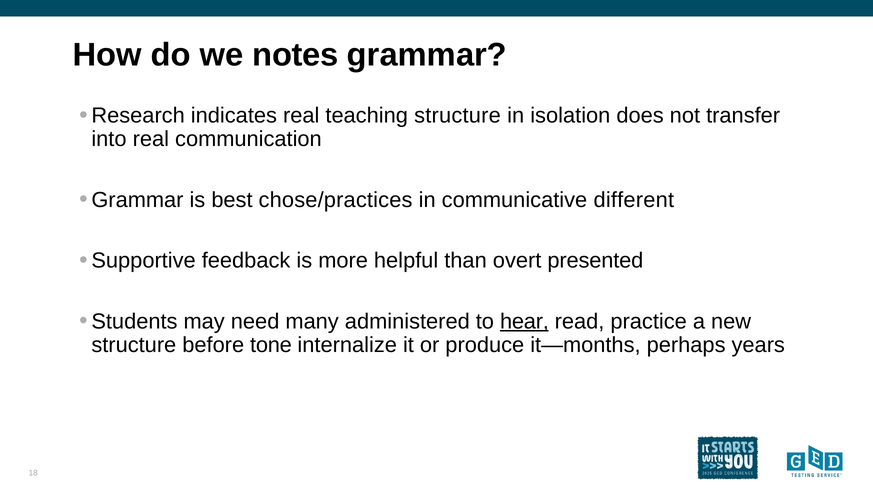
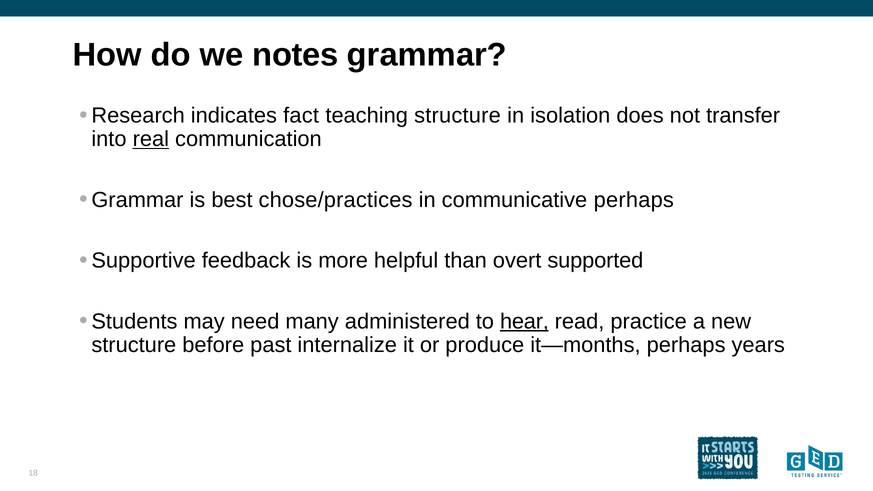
indicates real: real -> fact (301, 116)
real underline: none -> present (151, 139)
communicative different: different -> perhaps (634, 200)
presented: presented -> supported (595, 261)
tone: tone -> past (271, 345)
